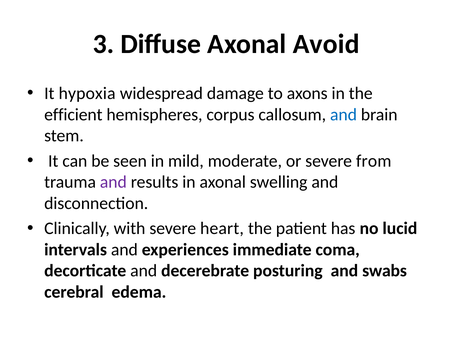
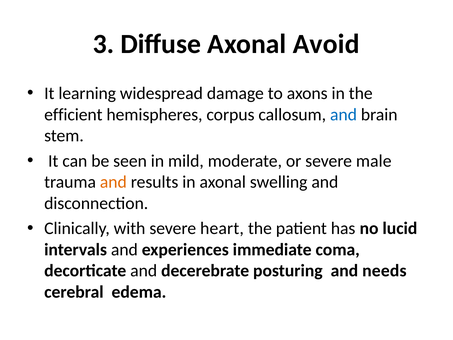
hypoxia: hypoxia -> learning (87, 93)
from: from -> male (374, 161)
and colour: purple -> orange (113, 182)
swabs: swabs -> needs (384, 271)
